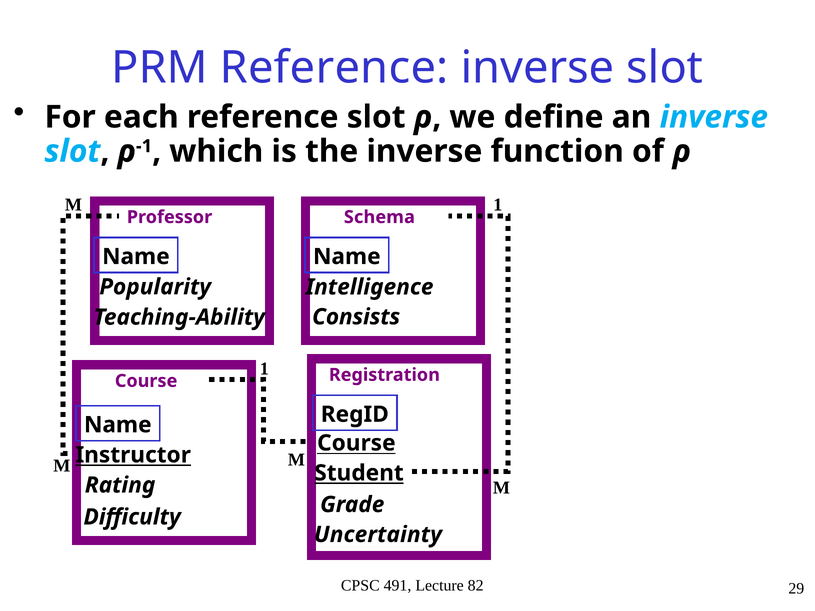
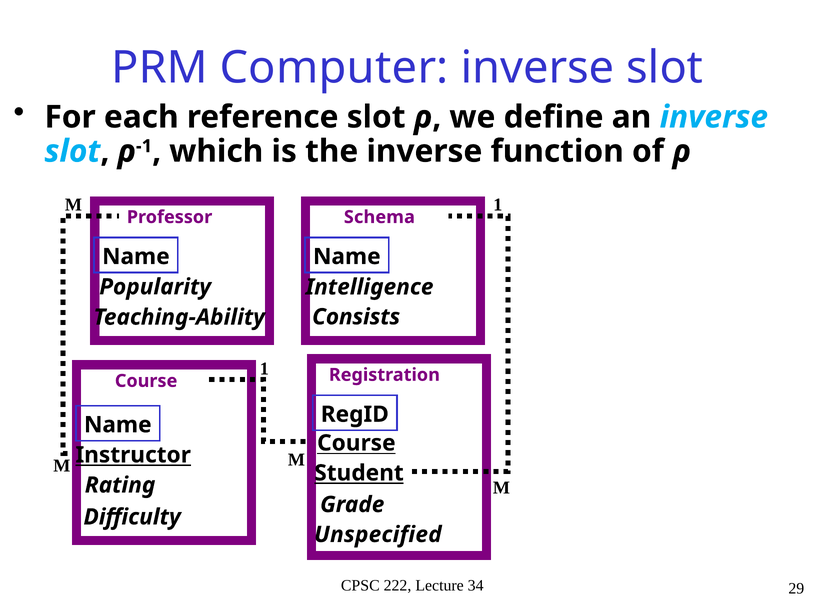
PRM Reference: Reference -> Computer (334, 68)
Uncertainty: Uncertainty -> Unspecified (378, 535)
491: 491 -> 222 (398, 586)
82: 82 -> 34 (476, 586)
